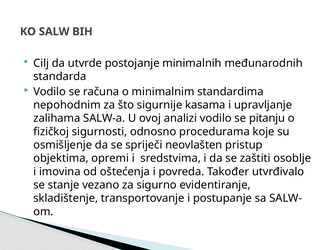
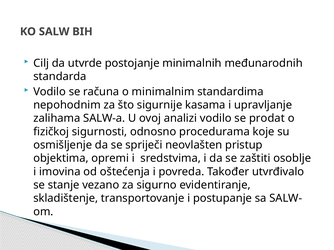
pitanju: pitanju -> prodat (267, 119)
